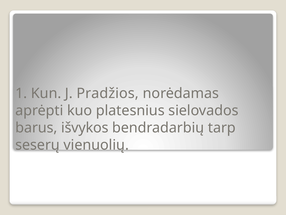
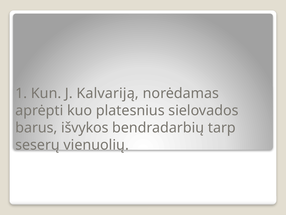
Pradžios: Pradžios -> Kalvariją (108, 93)
